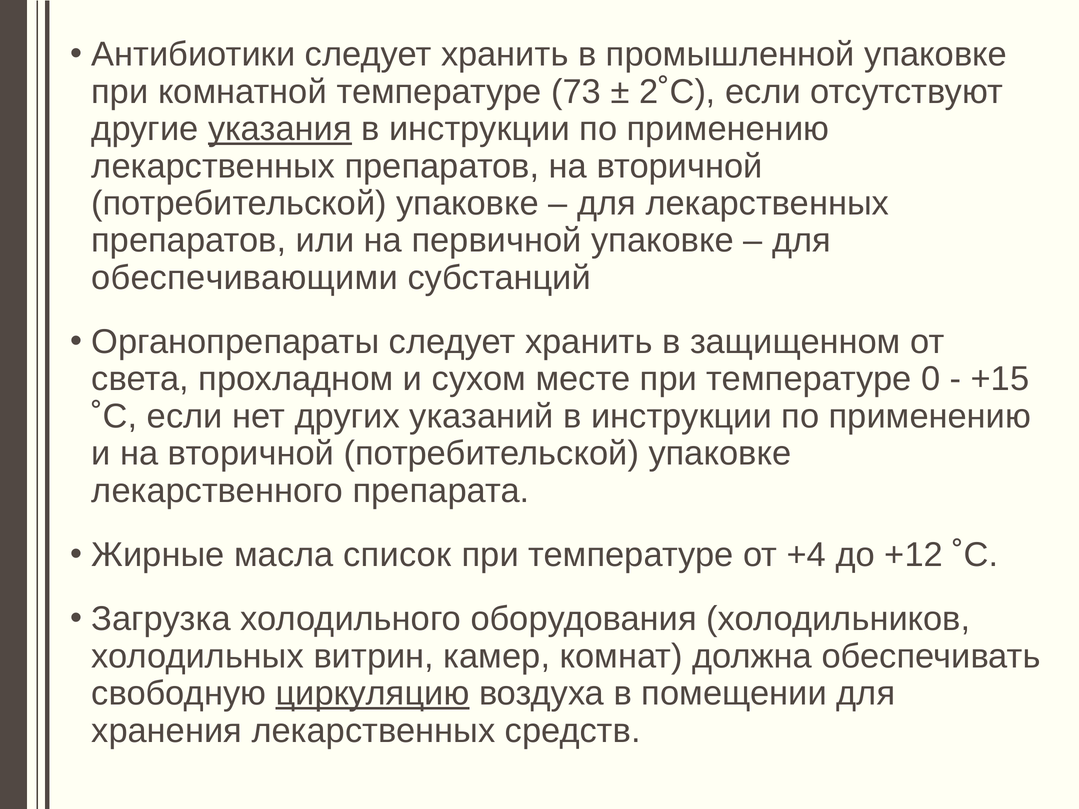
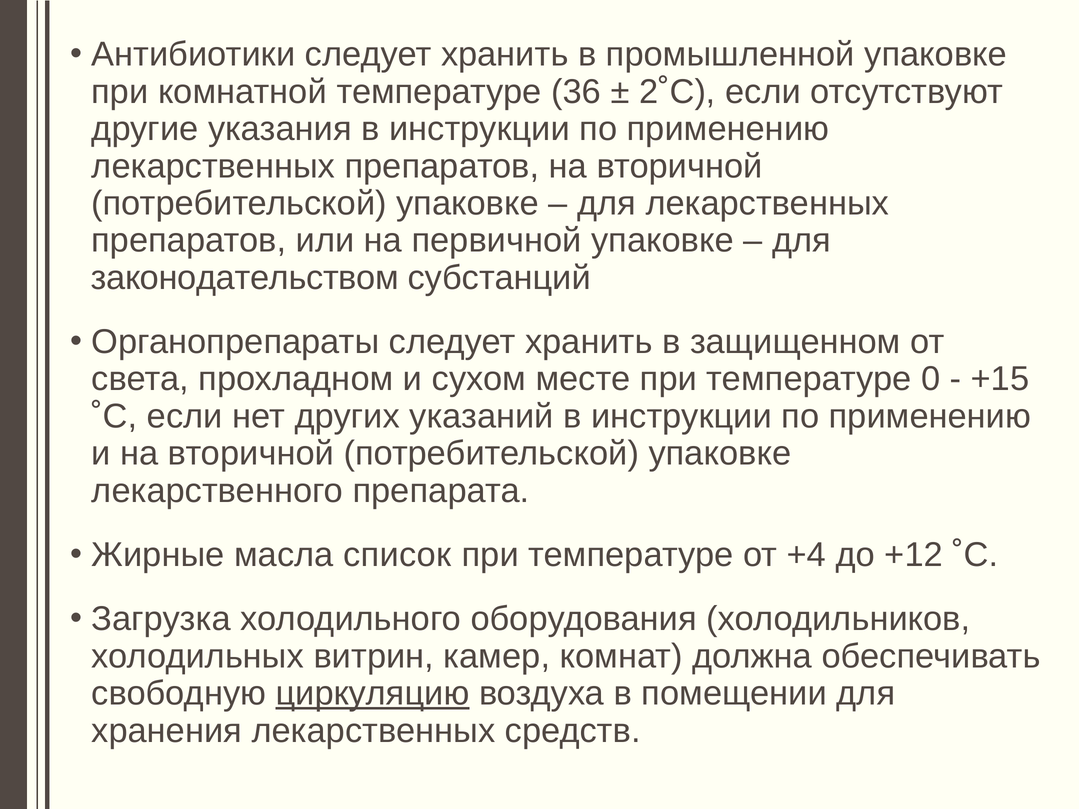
73: 73 -> 36 (576, 92)
указания underline: present -> none (280, 129)
обеспечивающими: обеспечивающими -> законодательством (245, 278)
